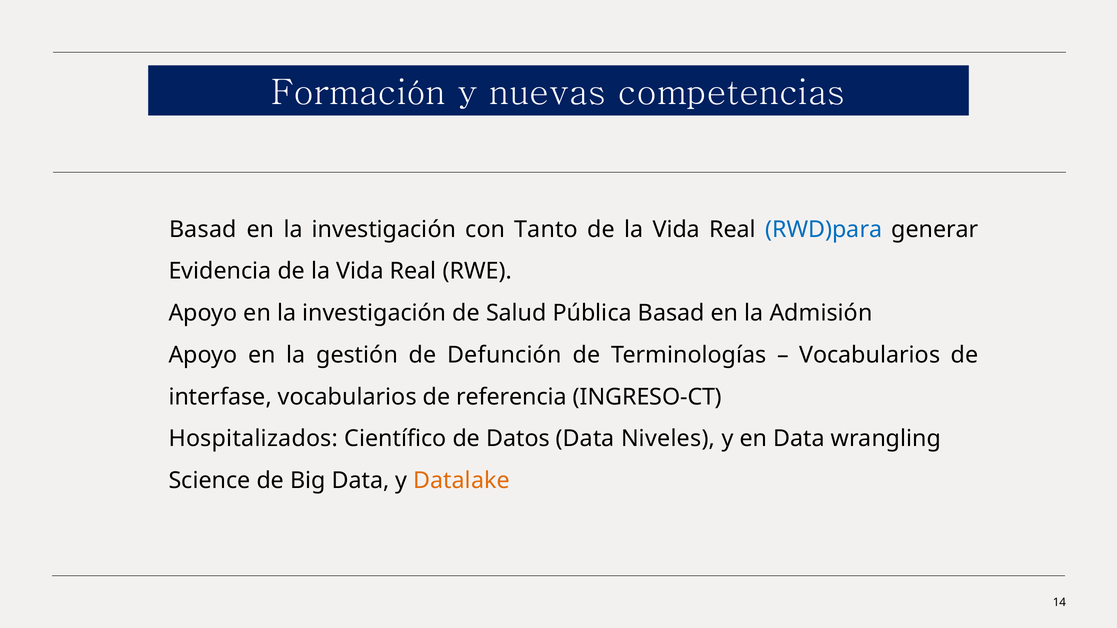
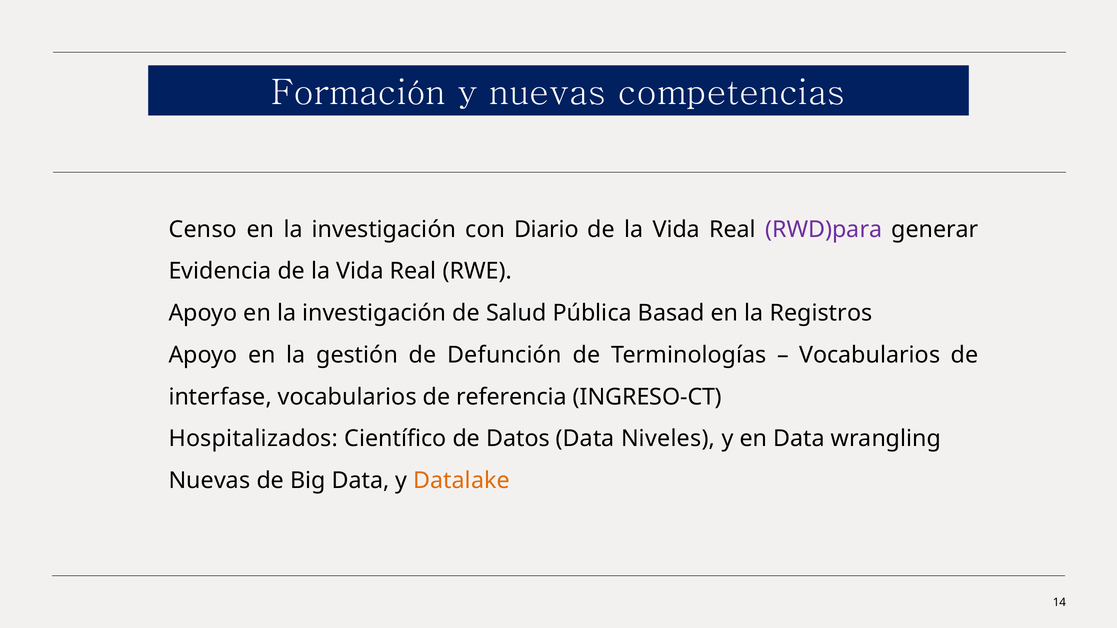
Basad: Basad -> Censo (203, 230)
Tanto: Tanto -> Diario (546, 230)
RWD)para colour: blue -> purple (824, 230)
Admisión: Admisión -> Registros (821, 313)
Science: Science -> Nuevas (209, 481)
